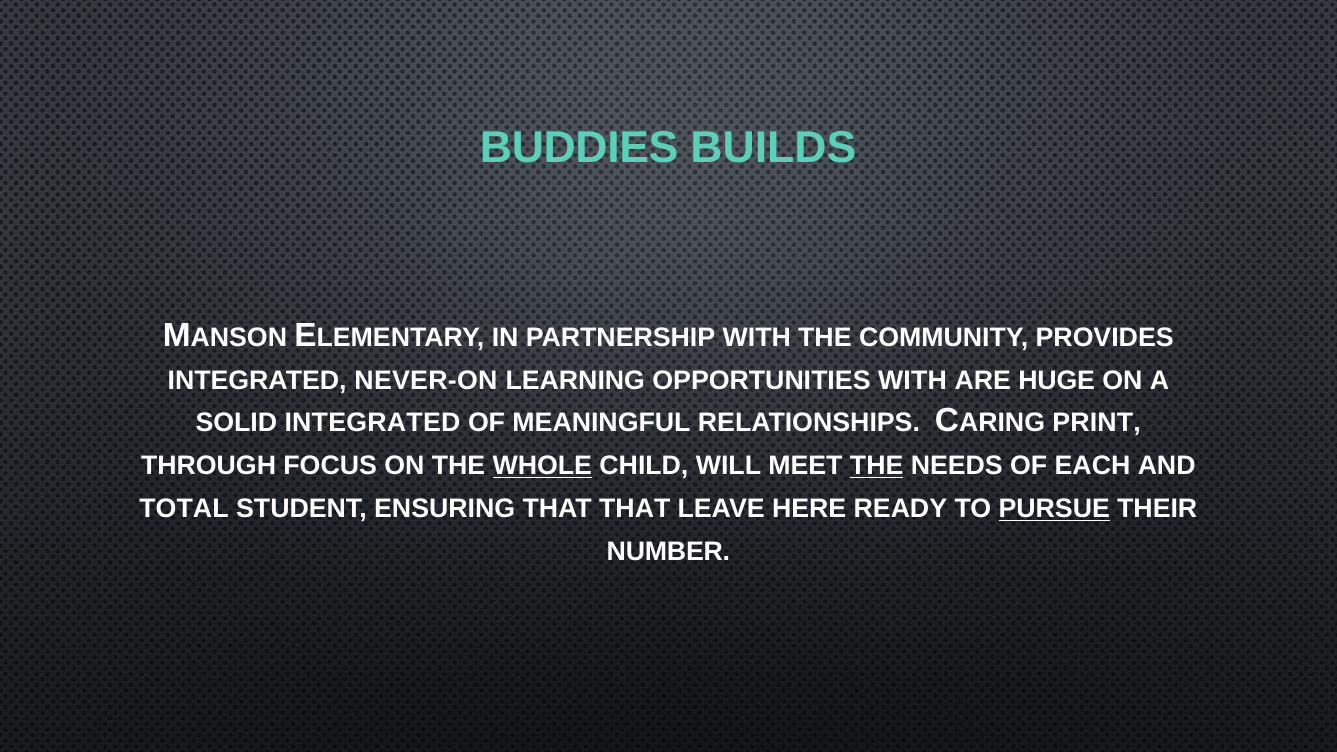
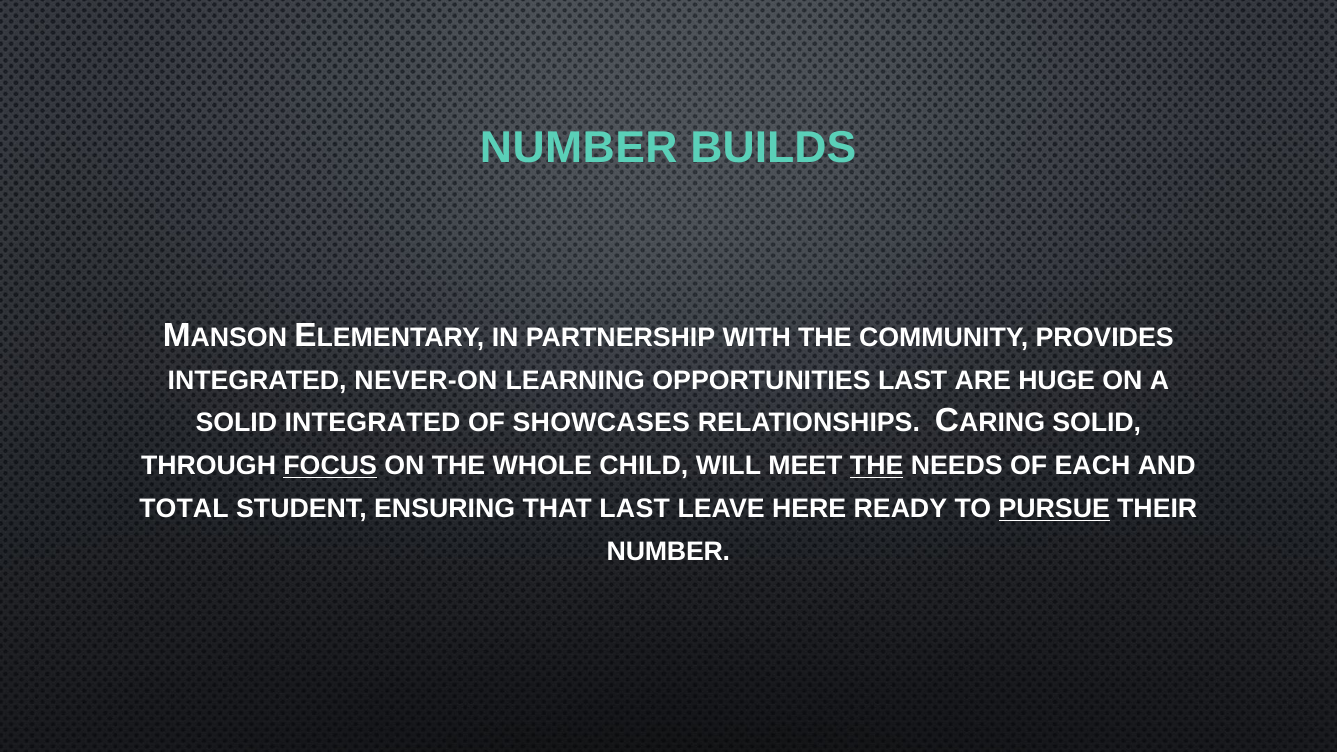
BUDDIES: BUDDIES -> NUMBER (579, 148)
OPPORTUNITIES WITH: WITH -> LAST (913, 380)
MEANINGFUL: MEANINGFUL -> SHOWCASES (601, 423)
PRINT: PRINT -> SOLID (1097, 423)
FOCUS underline: none -> present (330, 466)
WHOLE underline: present -> none (542, 466)
THAT THAT: THAT -> LAST (635, 509)
